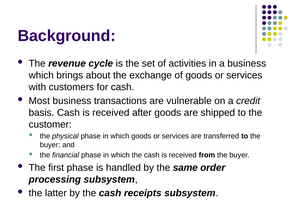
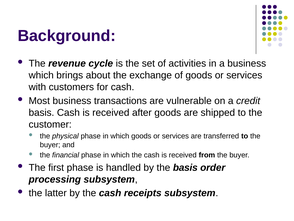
the same: same -> basis (185, 167)
